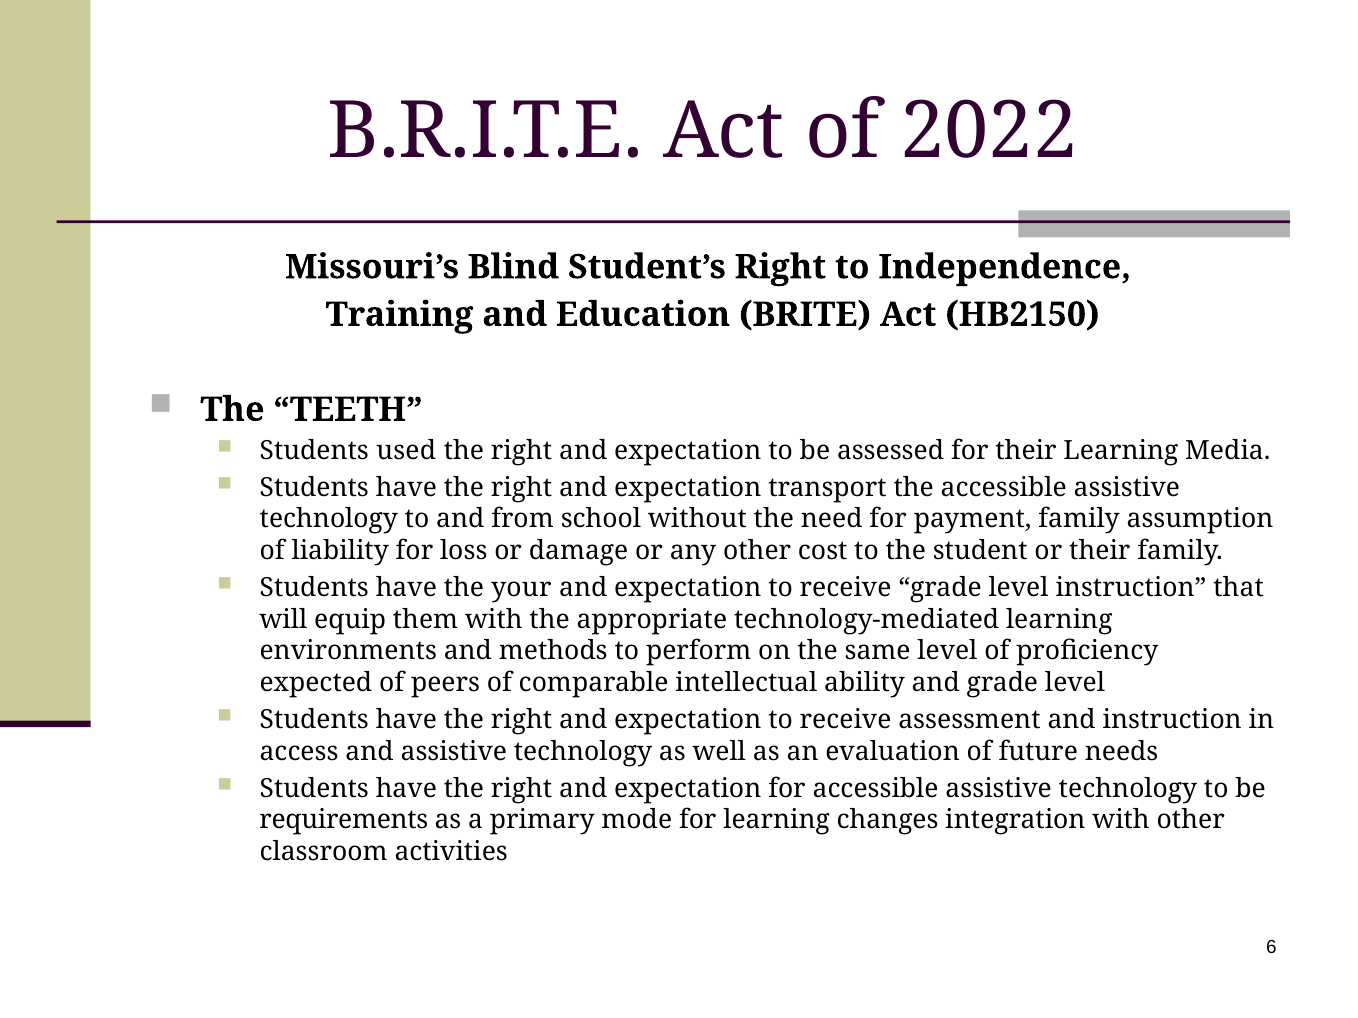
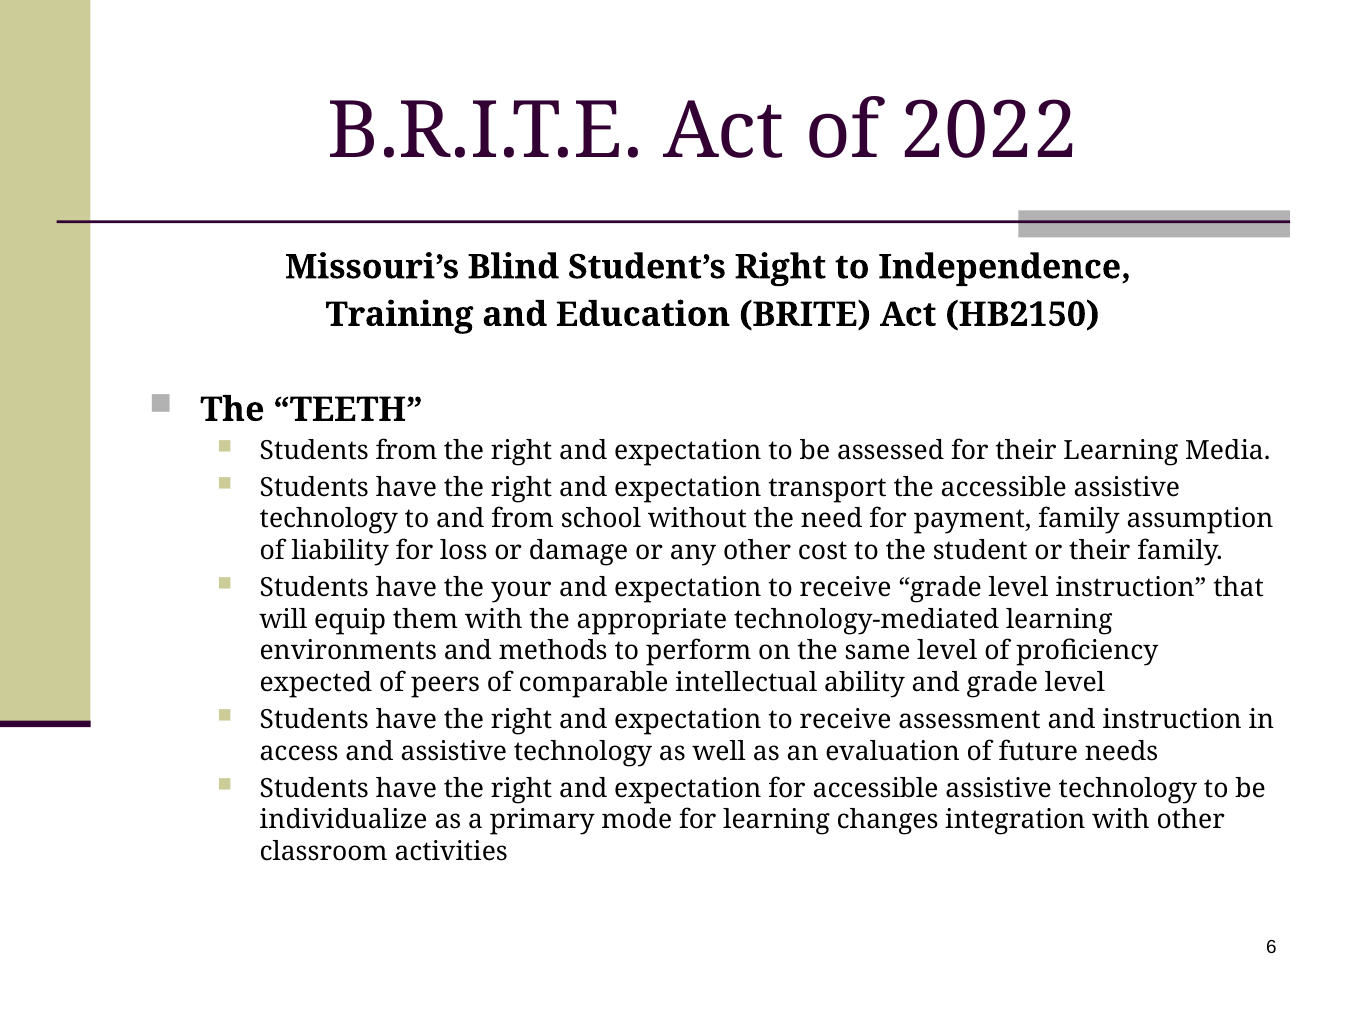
Students used: used -> from (406, 451)
requirements: requirements -> individualize (344, 821)
